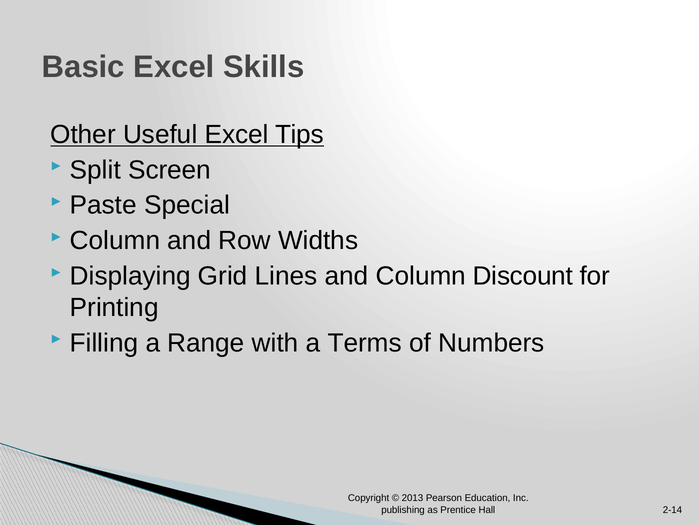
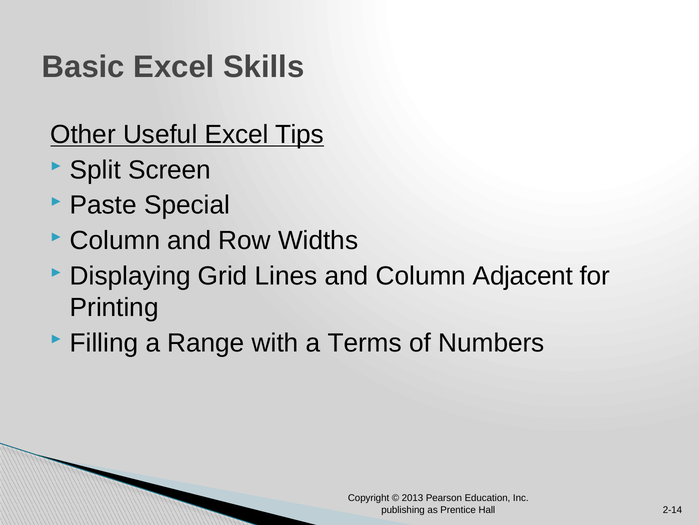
Discount: Discount -> Adjacent (523, 276)
